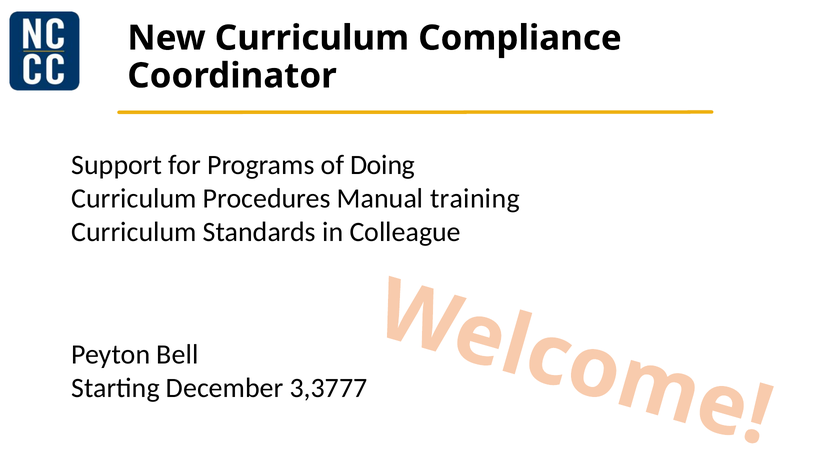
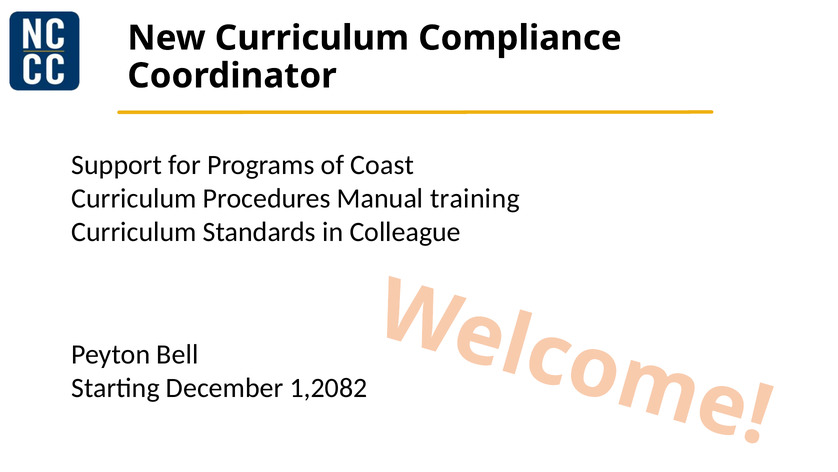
Doing: Doing -> Coast (382, 165)
3,3777: 3,3777 -> 1,2082 (329, 388)
